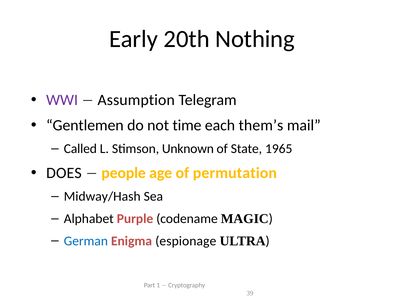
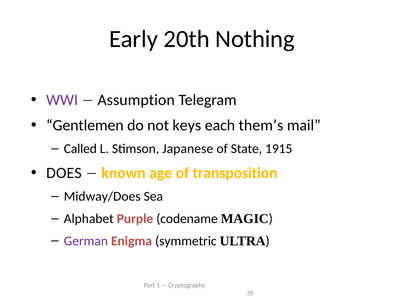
time: time -> keys (187, 125)
Unknown: Unknown -> Japanese (188, 149)
1965: 1965 -> 1915 (279, 149)
people: people -> known (124, 173)
permutation: permutation -> transposition (235, 173)
Midway/Hash: Midway/Hash -> Midway/Does (102, 196)
German colour: blue -> purple (86, 241)
espionage: espionage -> symmetric (186, 241)
